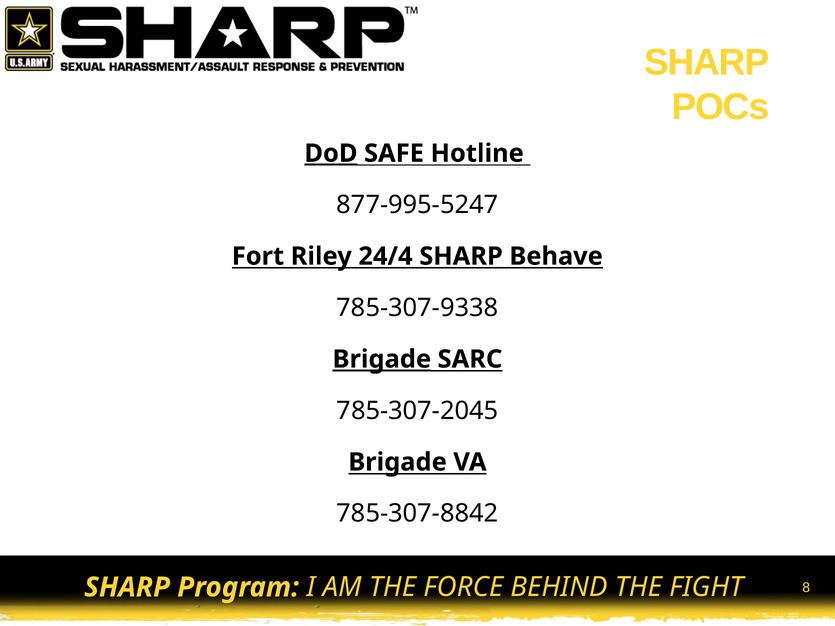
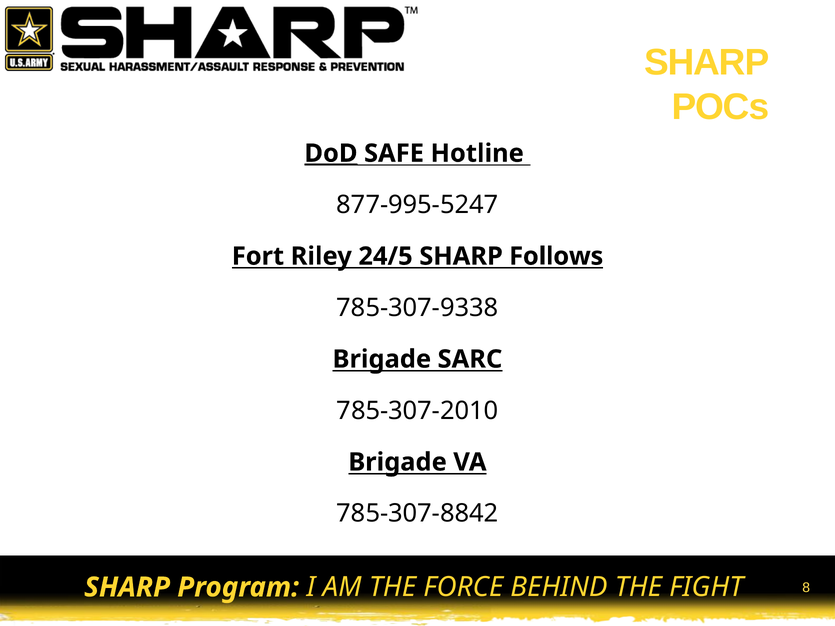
24/4: 24/4 -> 24/5 (385, 256)
Behave: Behave -> Follows (556, 256)
Brigade underline: present -> none (382, 359)
785-307-2045: 785-307-2045 -> 785-307-2010 (417, 411)
